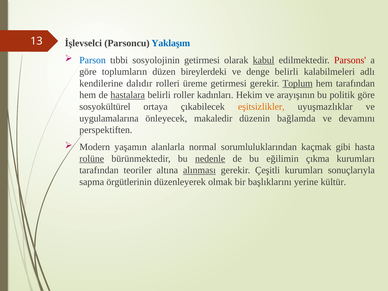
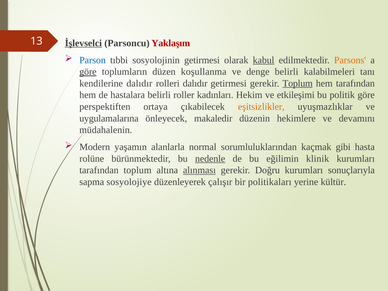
İşlevselci underline: none -> present (83, 43)
Yaklaşım colour: blue -> red (171, 43)
Parsons colour: red -> orange (350, 60)
göre underline: none -> present (88, 72)
bireylerdeki: bireylerdeki -> koşullanma (204, 72)
adlı: adlı -> tanı (367, 72)
rolleri üreme: üreme -> dalıdır (195, 83)
hastalara underline: present -> none (128, 95)
arayışının: arayışının -> etkileşimi (296, 95)
sosyokültürel: sosyokültürel -> perspektiften (105, 107)
bağlamda: bağlamda -> hekimlere (296, 118)
perspektiften: perspektiften -> müdahalenin (106, 130)
rolüne underline: present -> none (92, 159)
çıkma: çıkma -> klinik (318, 159)
tarafından teoriler: teoriler -> toplum (138, 170)
Çeşitli: Çeşitli -> Doğru (267, 170)
örgütlerinin: örgütlerinin -> sosyolojiye (129, 182)
olmak: olmak -> çalışır (220, 182)
başlıklarını: başlıklarını -> politikaları (270, 182)
